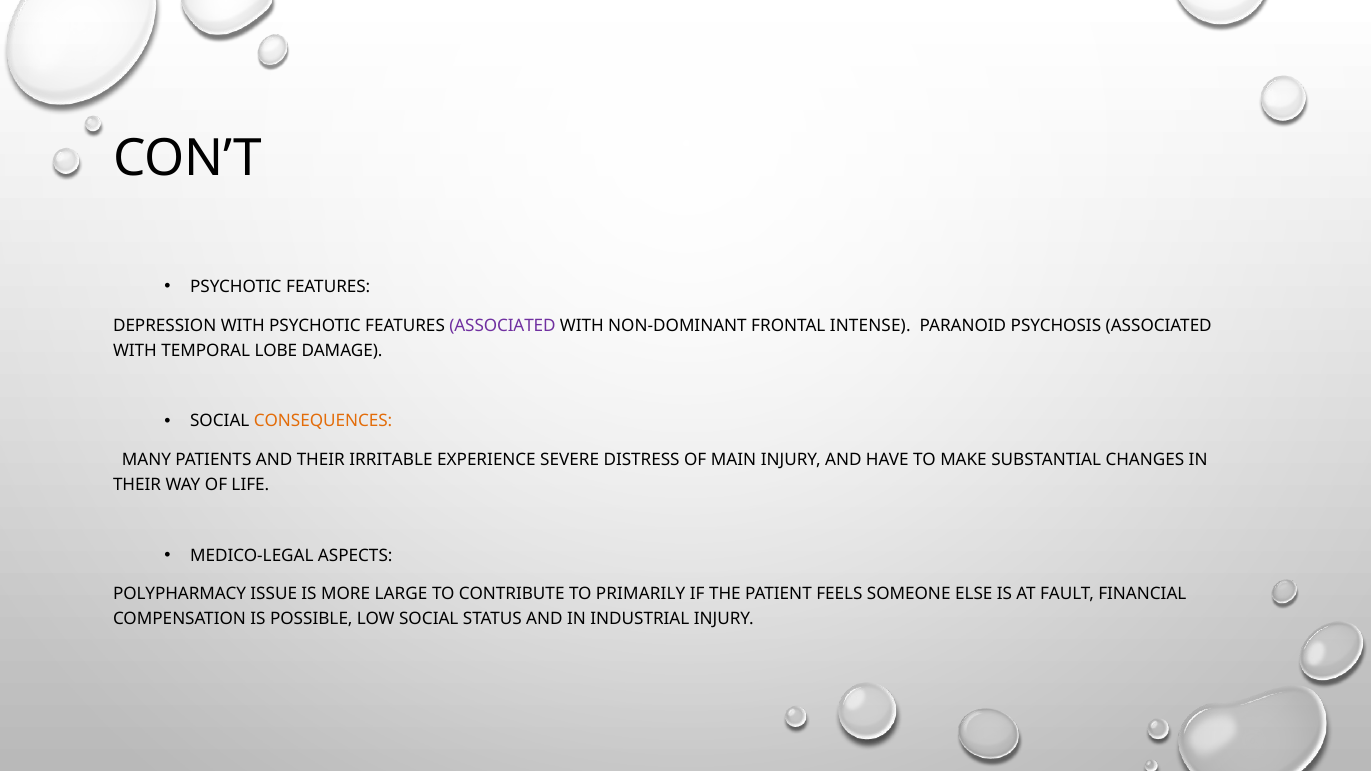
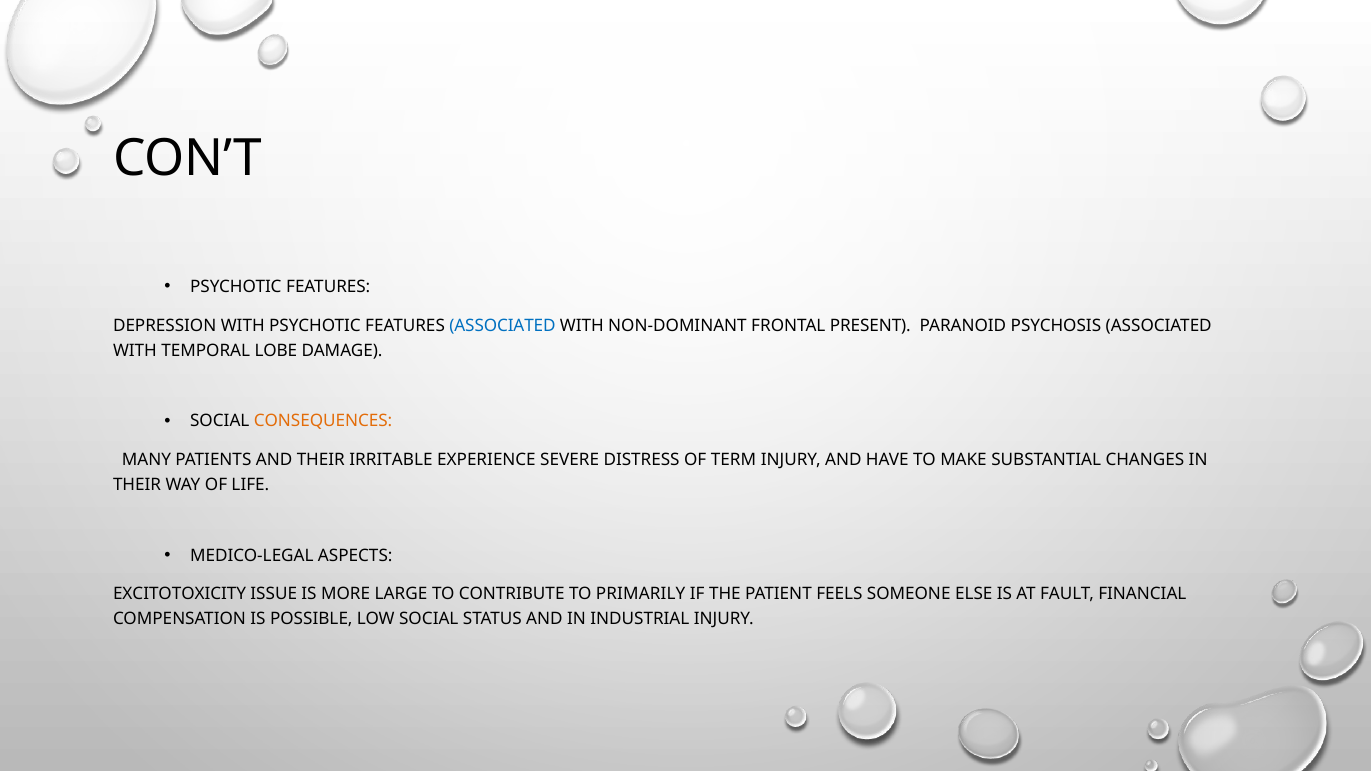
ASSOCIATED colour: purple -> blue (502, 326)
INTENSE: INTENSE -> PRESENT (870, 326)
MAIN: MAIN -> TERM (734, 460)
POLYPHARMACY: POLYPHARMACY -> EXCITOTOXICITY (180, 594)
